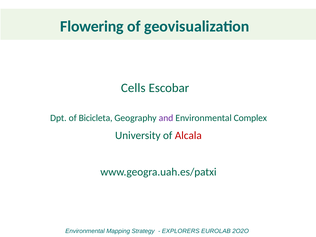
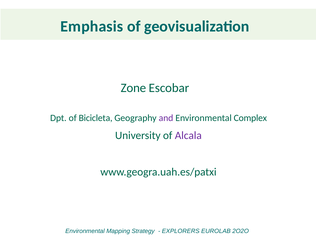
Flowering: Flowering -> Emphasis (92, 27)
Cells: Cells -> Zone (133, 88)
Alcala colour: red -> purple (188, 135)
